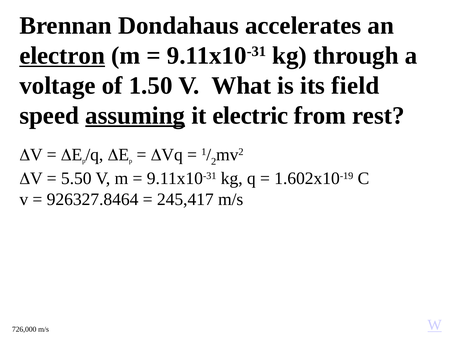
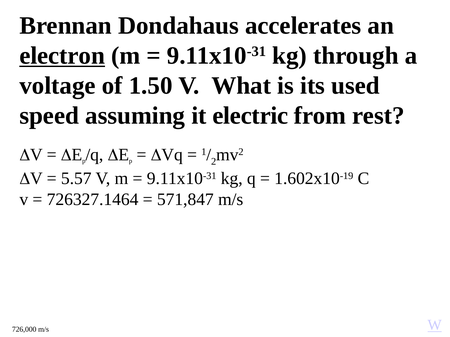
field: field -> used (356, 86)
assuming underline: present -> none (135, 116)
5.50: 5.50 -> 5.57 (76, 179)
926327.8464: 926327.8464 -> 726327.1464 (93, 200)
245,417: 245,417 -> 571,847 (185, 200)
